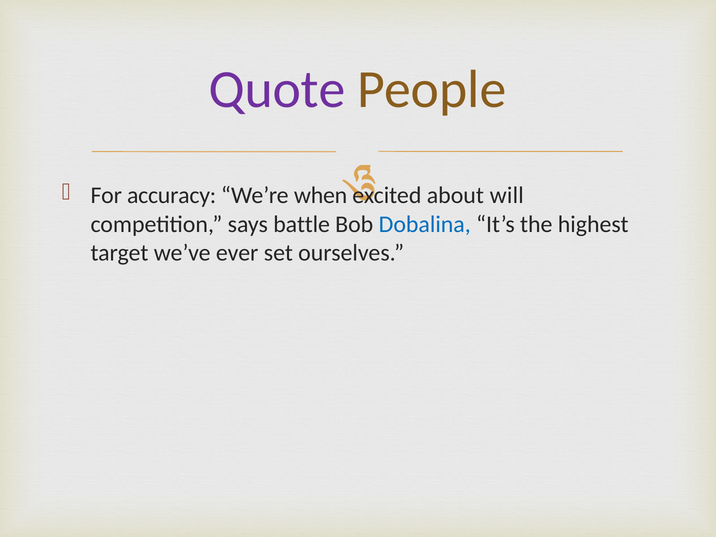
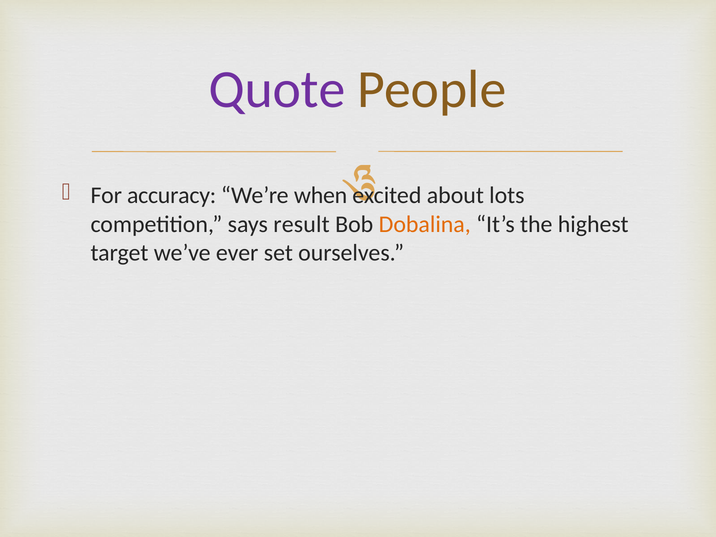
will: will -> lots (507, 196)
battle: battle -> result (301, 224)
Dobalina colour: blue -> orange (425, 224)
